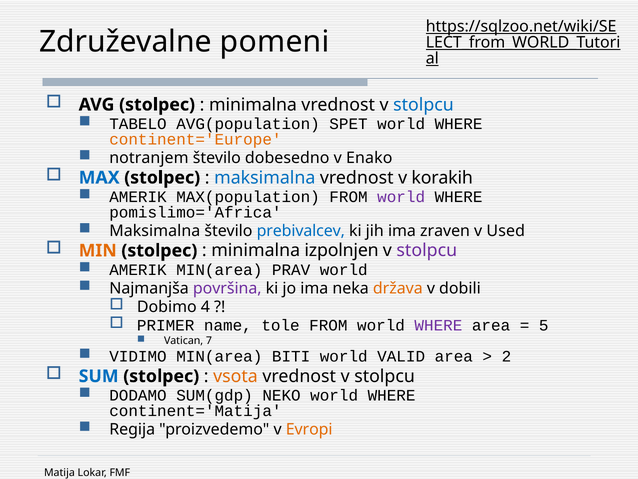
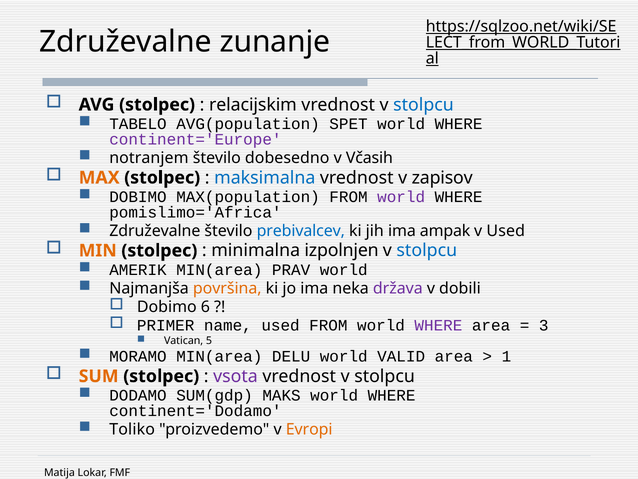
pomeni: pomeni -> zunanje (275, 42)
minimalna: minimalna -> relacijskim (253, 105)
continent='Europe colour: orange -> purple (195, 139)
Enako: Enako -> Včasih (369, 158)
MAX colour: blue -> orange (99, 177)
korakih: korakih -> zapisov (442, 177)
AMERIK: AMERIK -> DOBIMO (138, 197)
Maksimalna: Maksimalna -> Združevalne (155, 231)
zraven: zraven -> ampak (445, 231)
stolpcu colour: purple -> blue (427, 250)
površina colour: purple -> orange (227, 288)
država colour: orange -> purple (398, 288)
4: 4 -> 6 (205, 307)
name tole: tole -> used (281, 325)
5: 5 -> 3 (544, 325)
7: 7 -> 5 (209, 340)
VIDIMO: VIDIMO -> MORAMO (138, 356)
BITI: BITI -> DELU (291, 356)
2: 2 -> 1 (506, 356)
SUM colour: blue -> orange (99, 376)
vsota colour: orange -> purple (236, 376)
NEKO: NEKO -> MAKS (282, 395)
continent='Matija: continent='Matija -> continent='Dodamo (195, 411)
Regija: Regija -> Toliko (132, 429)
